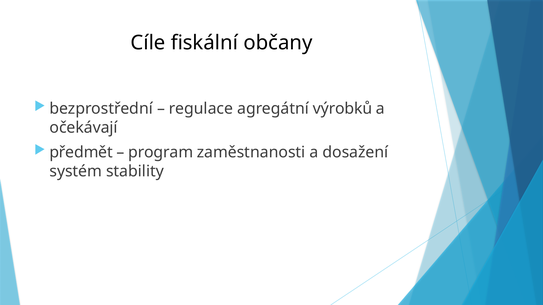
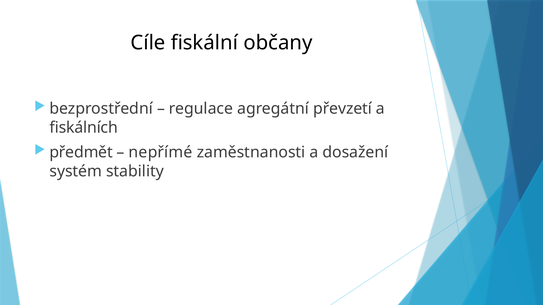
výrobků: výrobků -> převzetí (343, 109)
očekávají: očekávají -> fiskálních (84, 128)
program: program -> nepřímé (161, 153)
